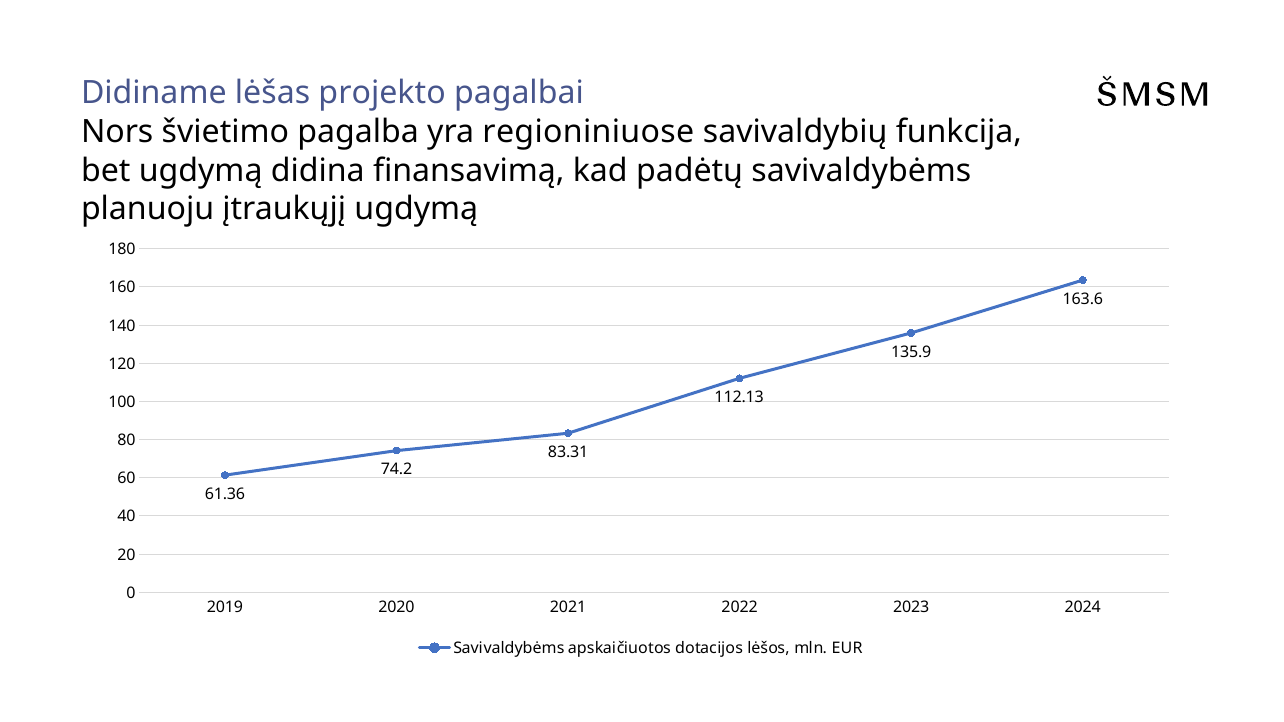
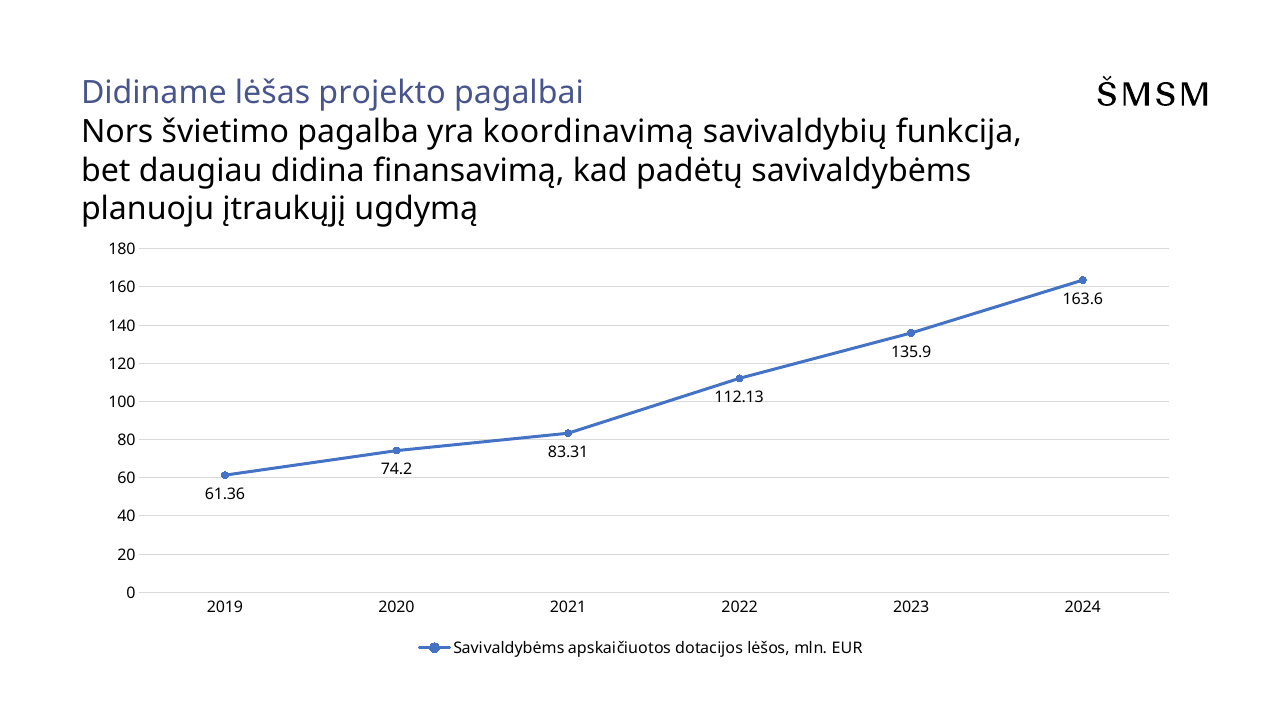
regioniniuose: regioniniuose -> koordinavimą (588, 132)
bet ugdymą: ugdymą -> daugiau (201, 170)
